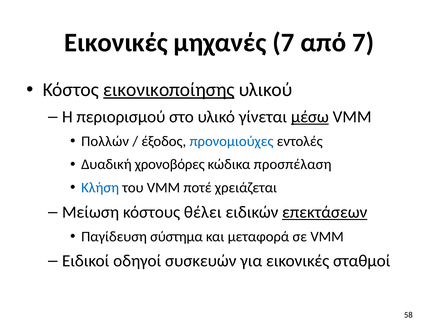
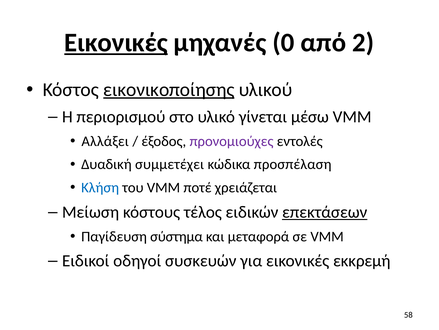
Εικονικές underline: none -> present (116, 42)
μηχανές 7: 7 -> 0 (283, 42)
από 7: 7 -> 2 (363, 42)
μέσω underline: present -> none (310, 117)
Πολλών: Πολλών -> Αλλάξει (105, 141)
προνομιούχες colour: blue -> purple (231, 141)
χρονοβόρες: χρονοβόρες -> συμμετέχει (170, 164)
θέλει: θέλει -> τέλος (203, 212)
σταθμοί: σταθμοί -> εκκρεμή (362, 260)
